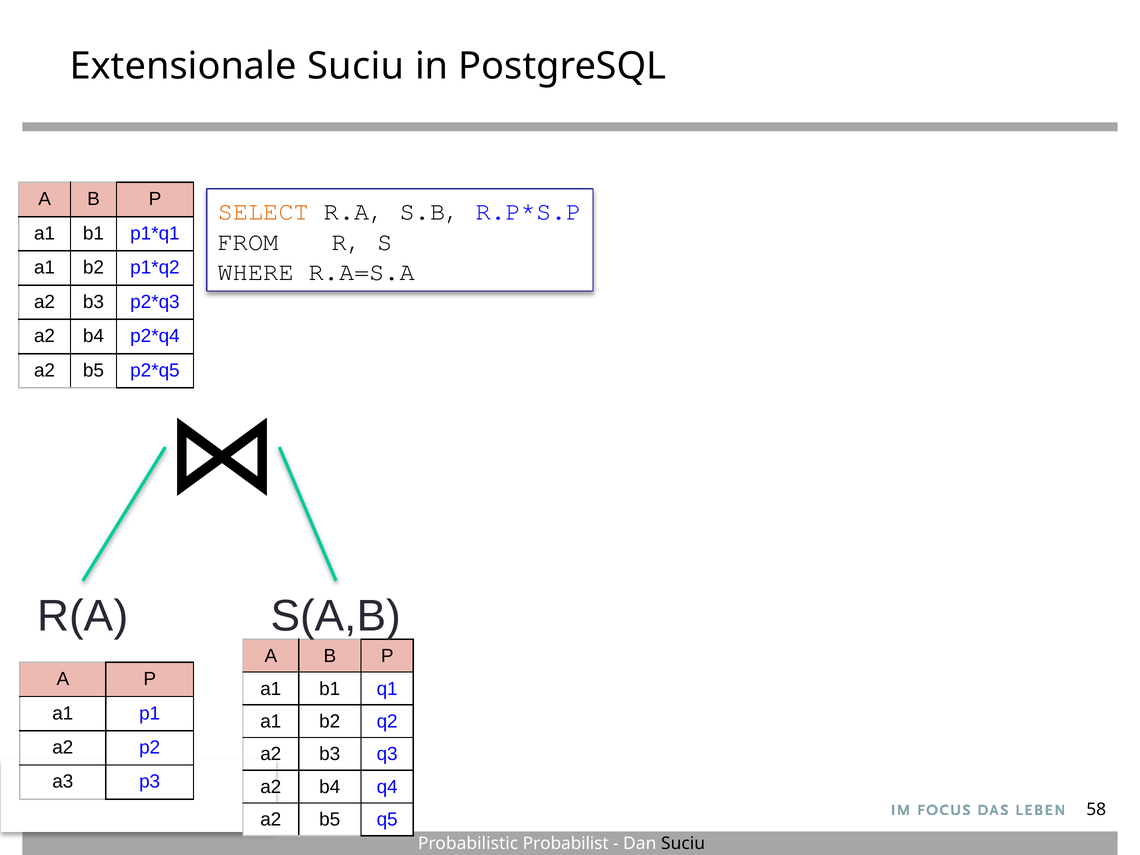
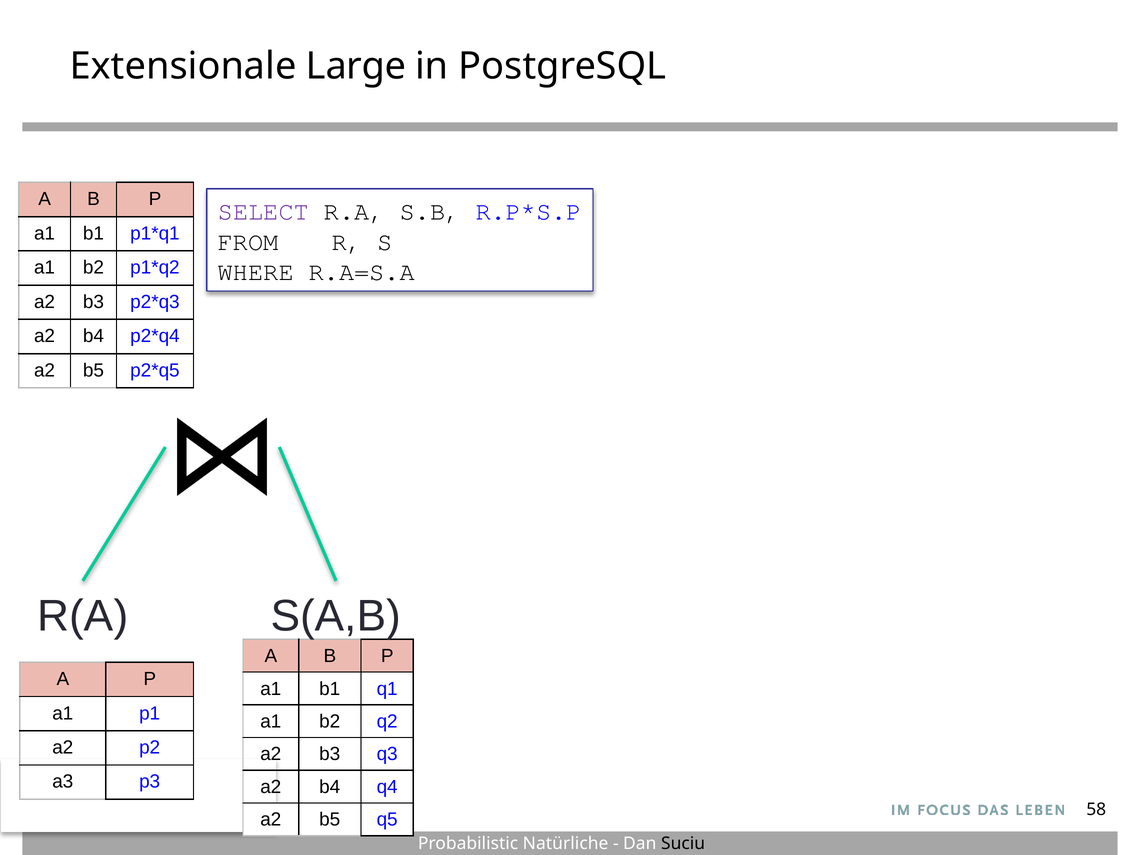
Extensionale Suciu: Suciu -> Large (356, 66)
SELECT colour: orange -> purple (263, 211)
Probabilist: Probabilist -> Natürliche (566, 843)
